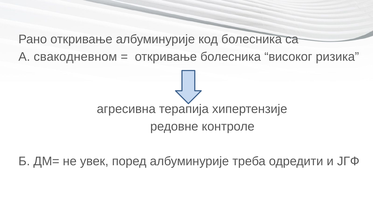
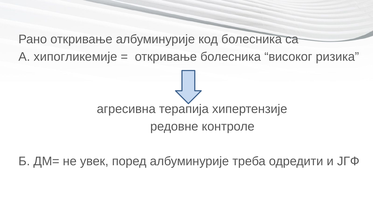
свакодневном: свакодневном -> хипогликемије (75, 57)
